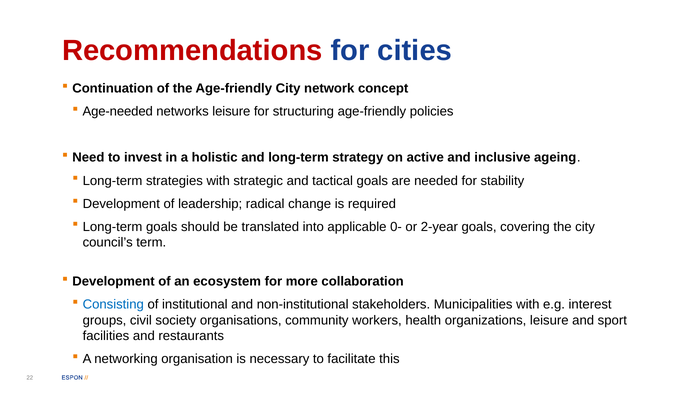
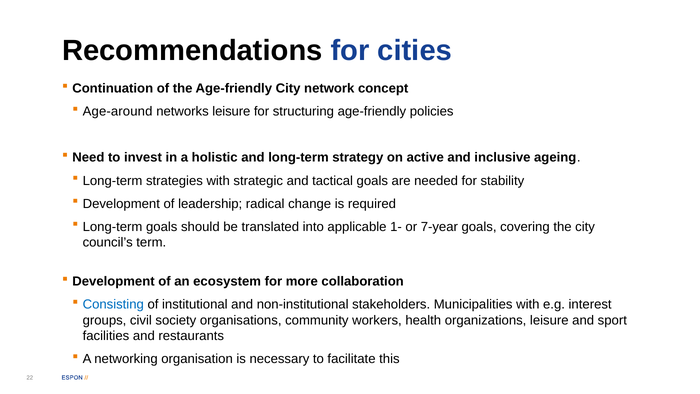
Recommendations colour: red -> black (192, 51)
Age-needed: Age-needed -> Age-around (118, 111)
0-: 0- -> 1- (396, 227)
2-year: 2-year -> 7-year (439, 227)
